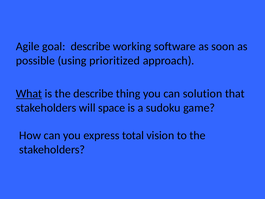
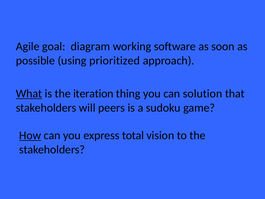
goal describe: describe -> diagram (90, 46)
the describe: describe -> iteration (93, 94)
space: space -> peers (112, 108)
How underline: none -> present (30, 135)
